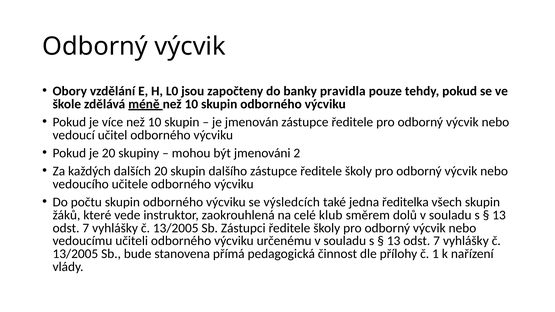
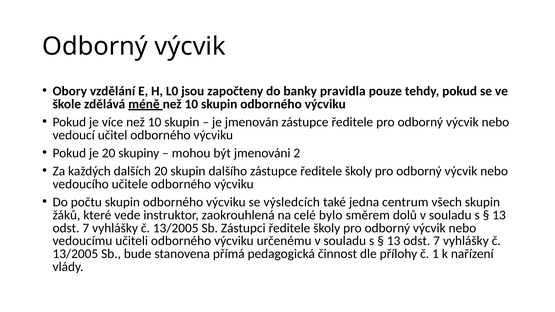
ředitelka: ředitelka -> centrum (405, 202)
klub: klub -> bylo (331, 215)
